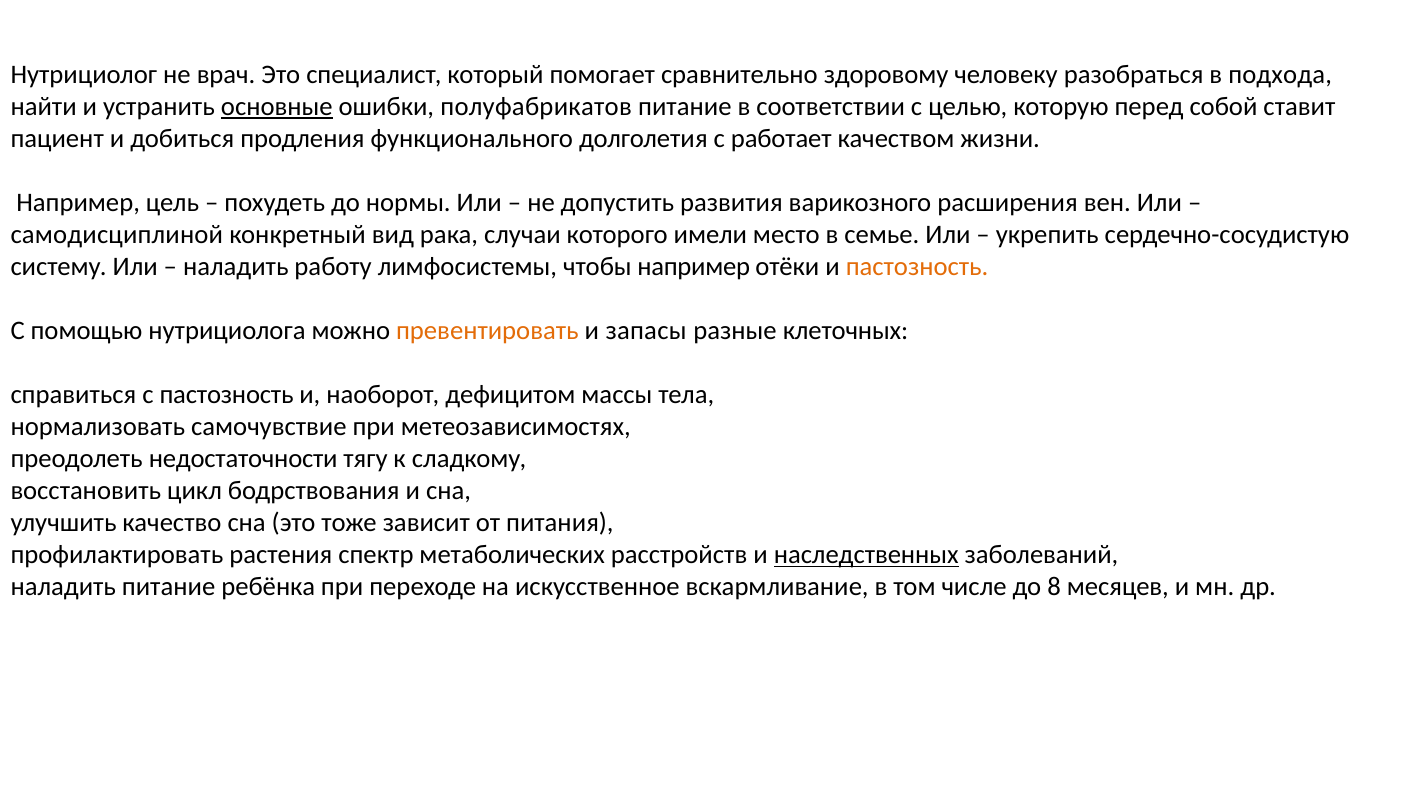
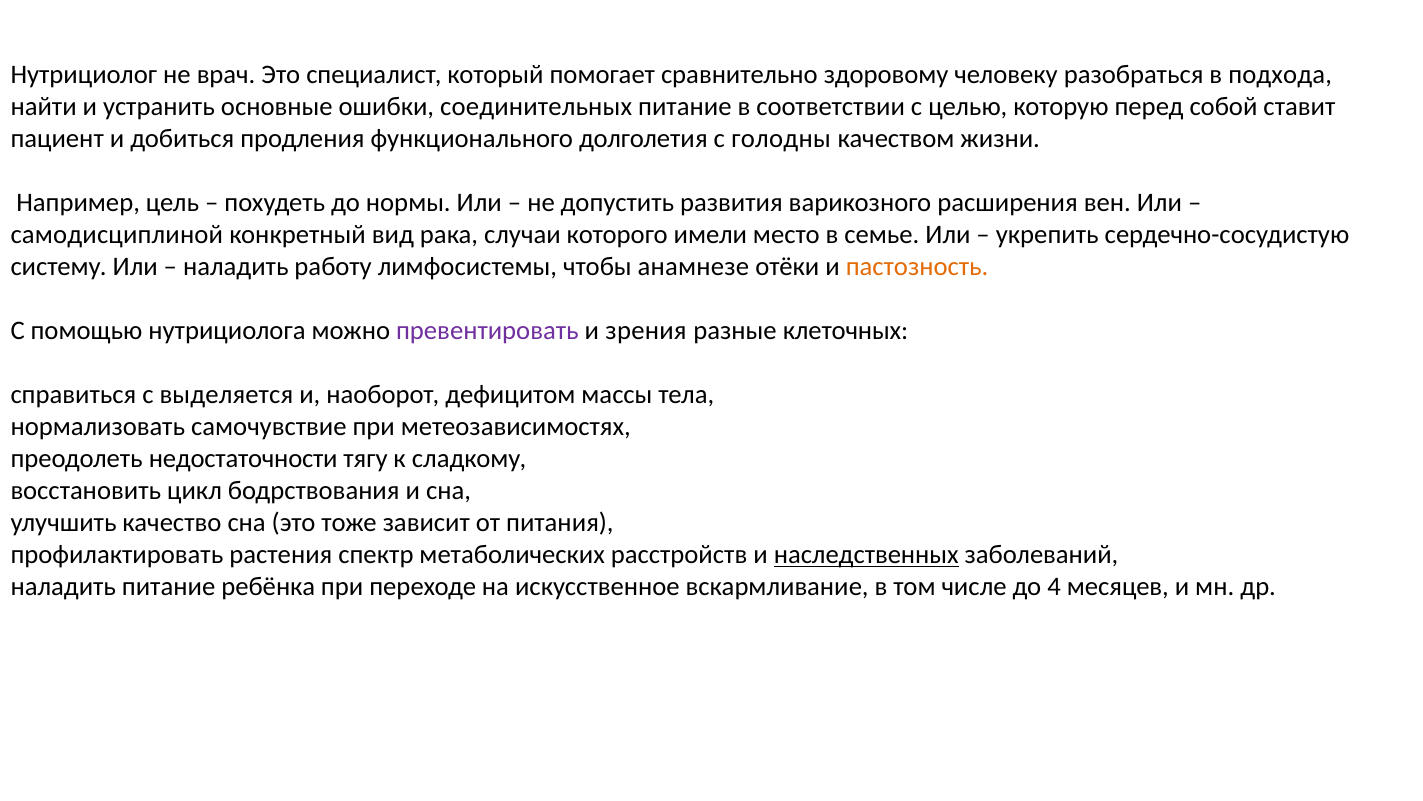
основные underline: present -> none (277, 106)
полуфабрикатов: полуфабрикатов -> соединительных (536, 106)
работает: работает -> голодны (781, 139)
чтобы например: например -> анамнезе (693, 267)
превентировать colour: orange -> purple (487, 331)
запасы: запасы -> зрения (646, 331)
с пастозность: пастозность -> выделяется (226, 395)
8: 8 -> 4 (1054, 587)
